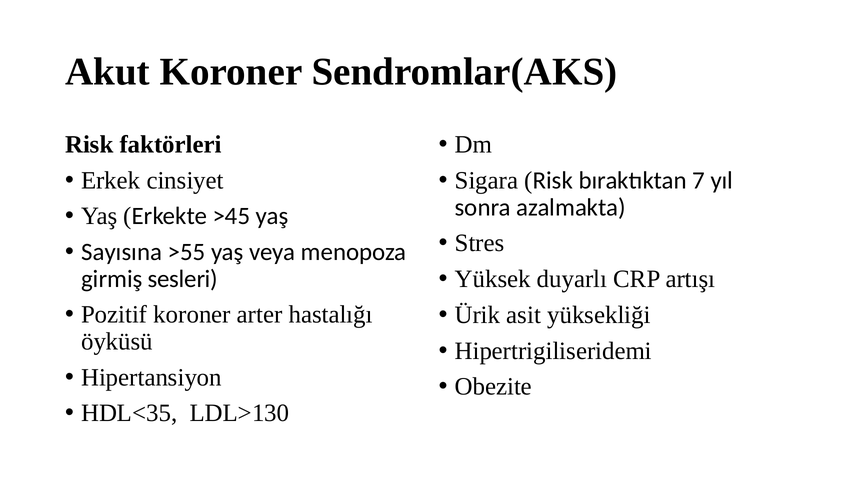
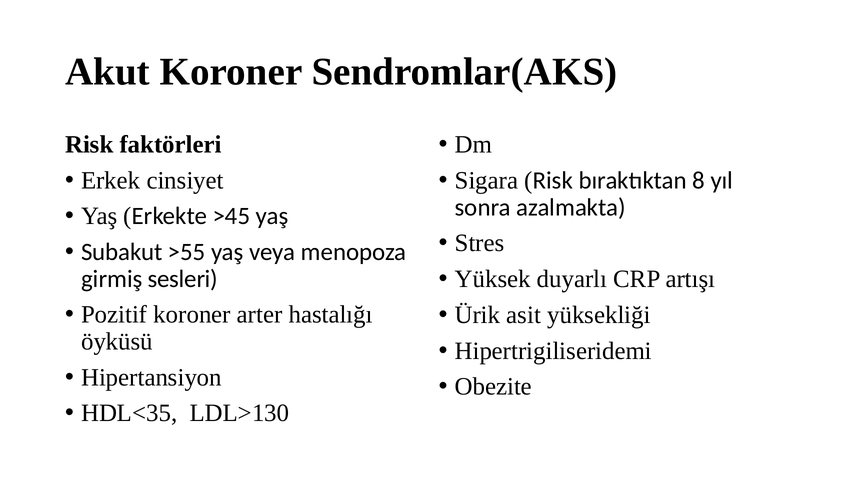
7: 7 -> 8 (699, 180)
Sayısına: Sayısına -> Subakut (122, 252)
